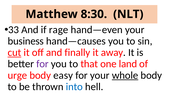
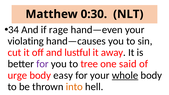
8:30: 8:30 -> 0:30 (94, 14)
33: 33 -> 34 (14, 30)
business: business -> violating (26, 41)
cut underline: present -> none (14, 53)
finally: finally -> lustful (77, 53)
that: that -> tree (89, 64)
land: land -> said (128, 64)
into colour: blue -> orange (74, 87)
